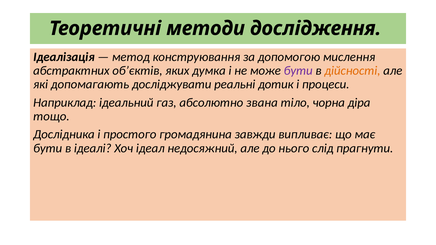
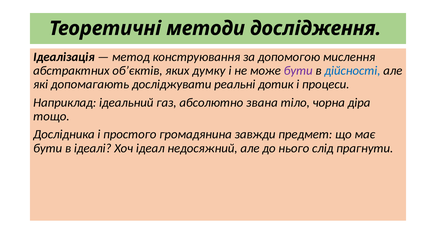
думка: думка -> думку (209, 71)
дійсності colour: orange -> blue (352, 71)
випливає: випливає -> предмет (305, 135)
